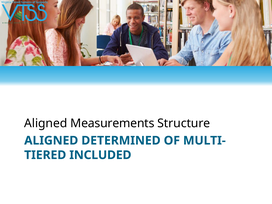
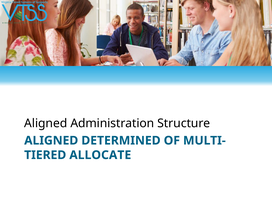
Measurements: Measurements -> Administration (112, 123)
INCLUDED: INCLUDED -> ALLOCATE (100, 155)
